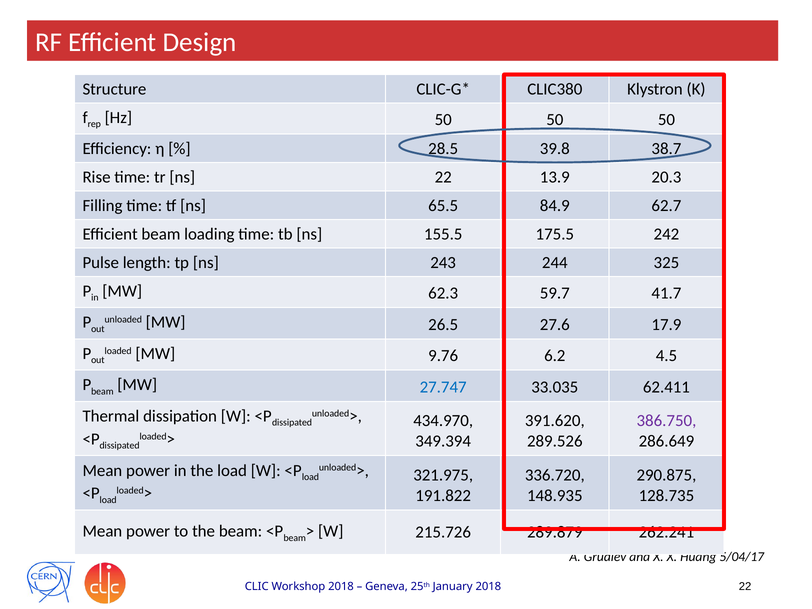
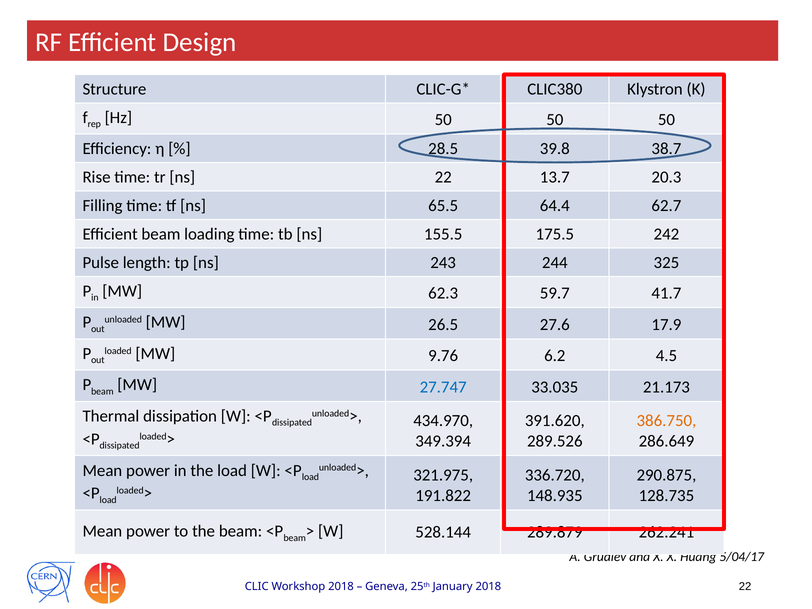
13.9: 13.9 -> 13.7 (555, 177)
84.9: 84.9 -> 64.4 (555, 206)
62.411: 62.411 -> 21.173 (666, 387)
386.750 colour: purple -> orange (666, 421)
215.726: 215.726 -> 528.144 (443, 532)
